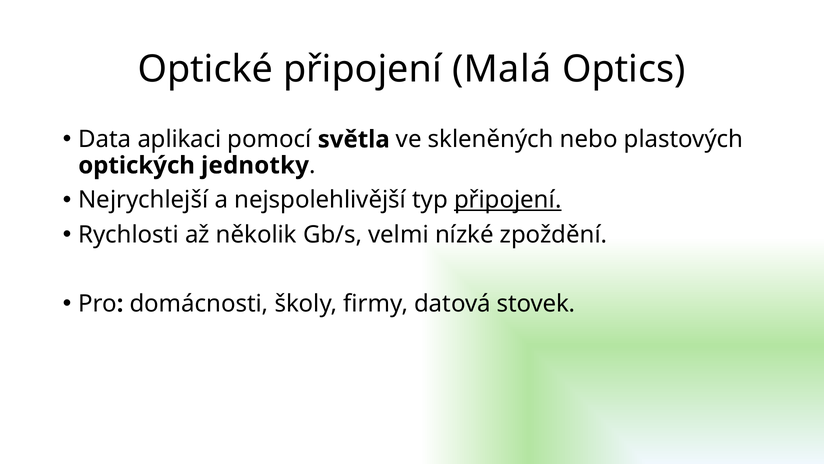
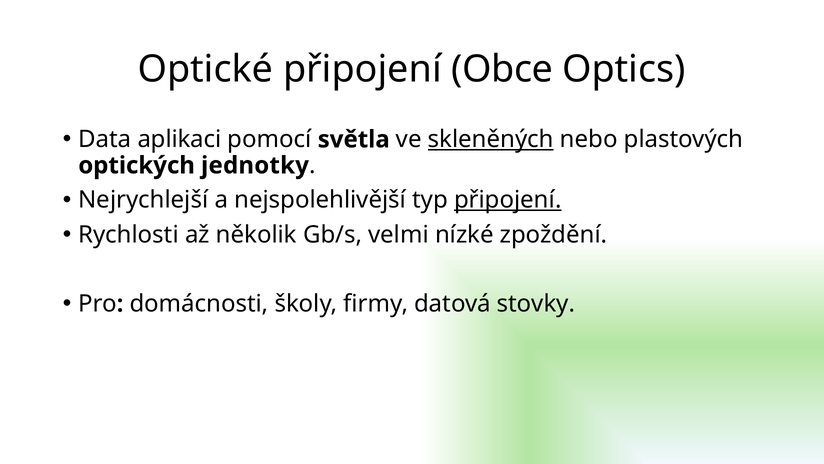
Malá: Malá -> Obce (502, 69)
skleněných underline: none -> present (491, 139)
stovek: stovek -> stovky (536, 303)
